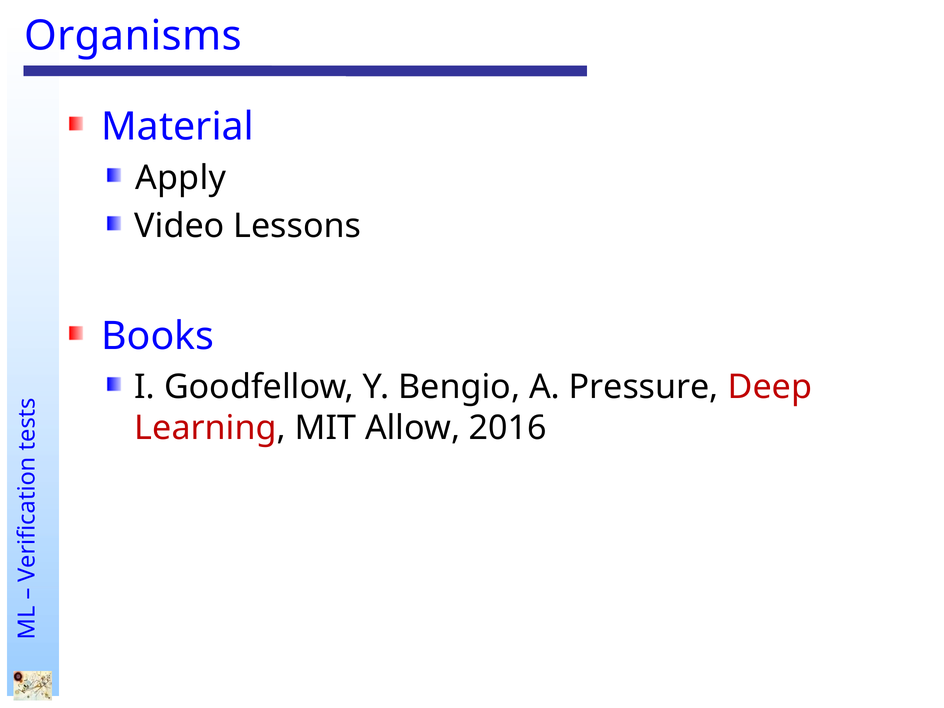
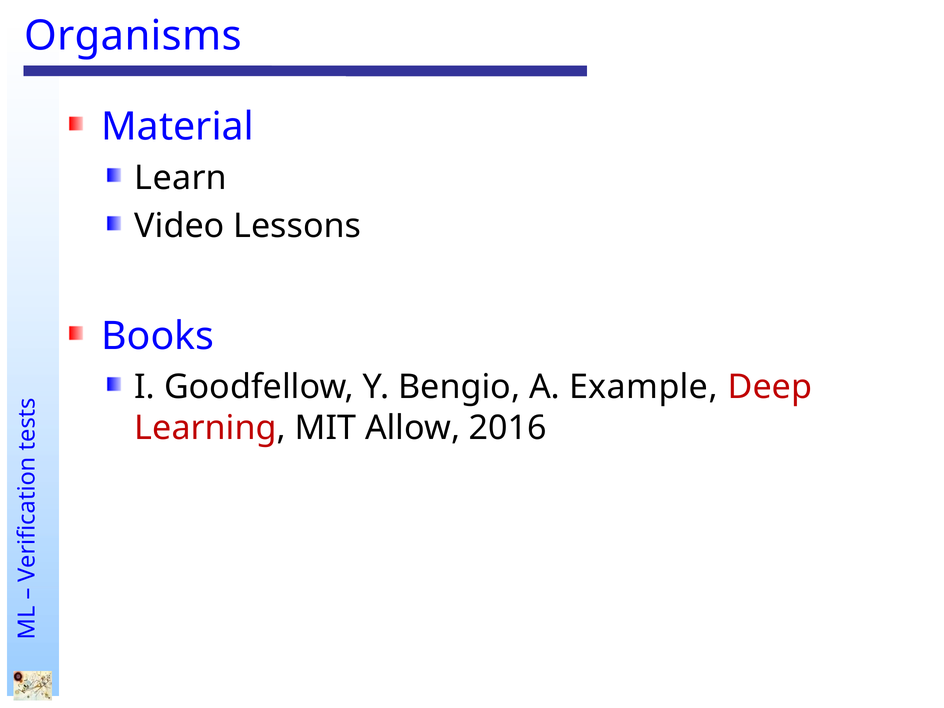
Apply: Apply -> Learn (181, 178)
Pressure: Pressure -> Example (643, 387)
